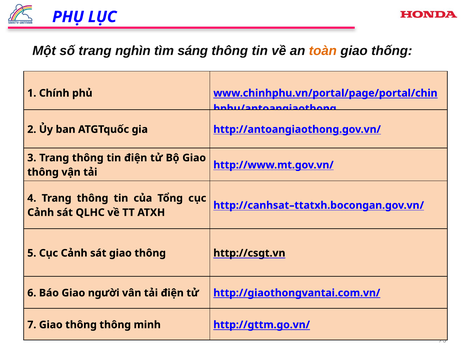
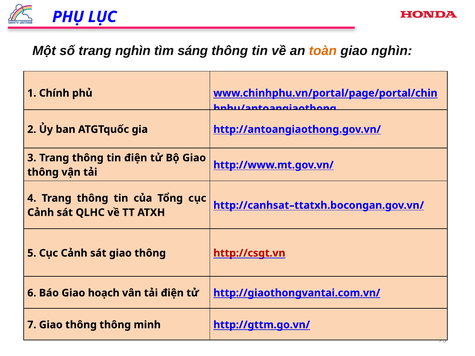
giao thống: thống -> nghìn (392, 51)
http://csgt.vn colour: black -> red (249, 253)
người: người -> hoạch (104, 293)
